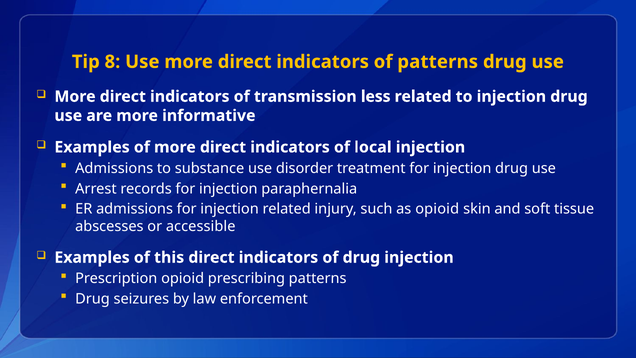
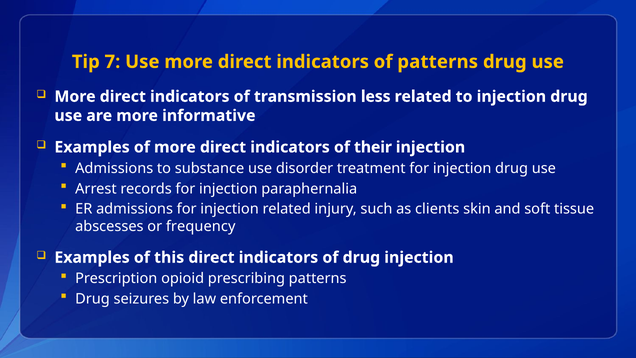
8: 8 -> 7 (112, 62)
local: local -> their (373, 147)
as opioid: opioid -> clients (437, 209)
accessible: accessible -> frequency (201, 226)
